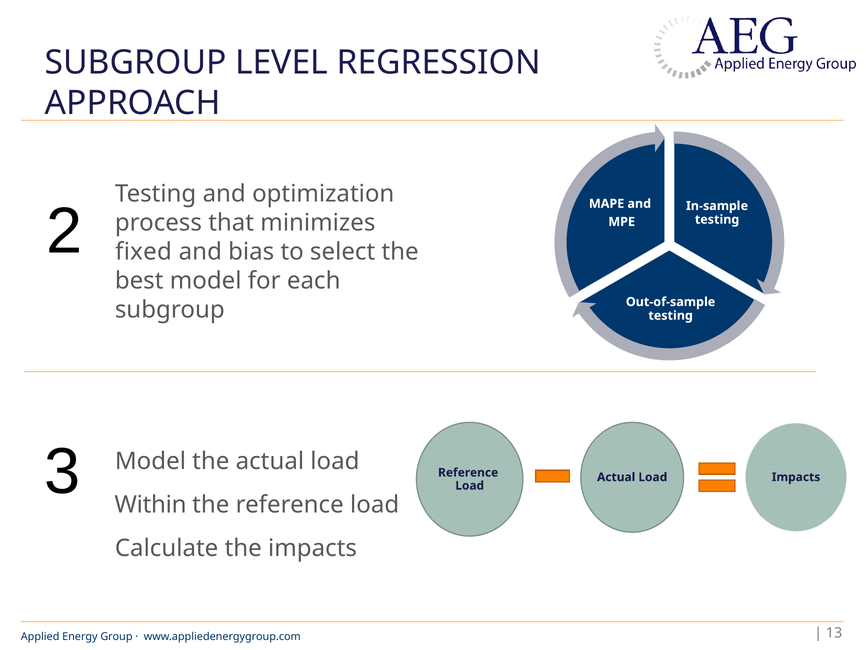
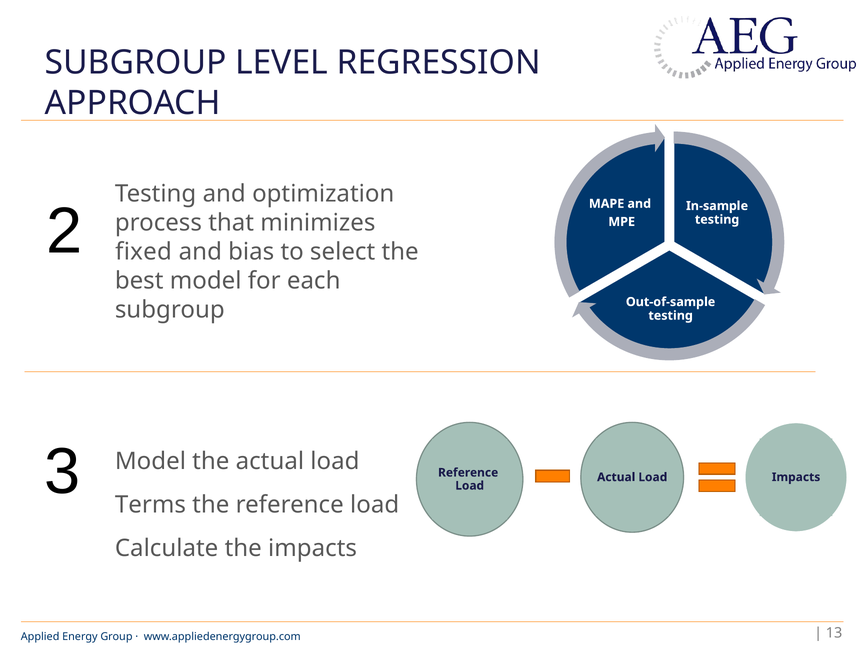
Within: Within -> Terms (150, 505)
